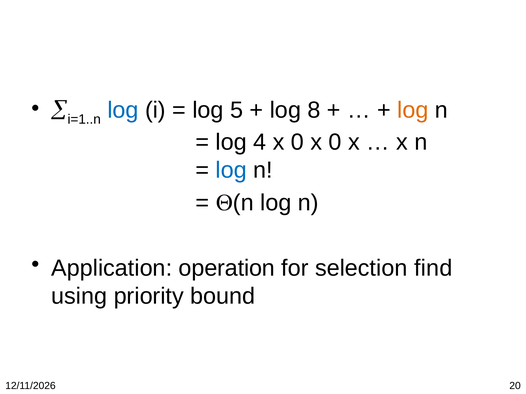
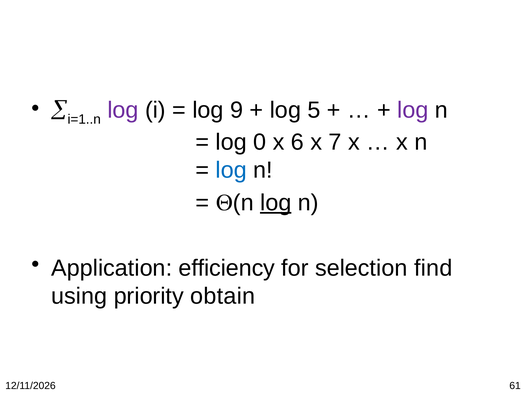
log colour: blue -> purple (123, 110)
5: 5 -> 9 (237, 110)
8: 8 -> 5 (314, 110)
log colour: orange -> purple (413, 110)
4: 4 -> 0 (260, 142)
0: 0 -> 6 (297, 142)
0: 0 -> 7 (335, 142)
log underline: none -> present (276, 203)
operation: operation -> efficiency (227, 269)
bound: bound -> obtain (223, 297)
20: 20 -> 61 (515, 386)
